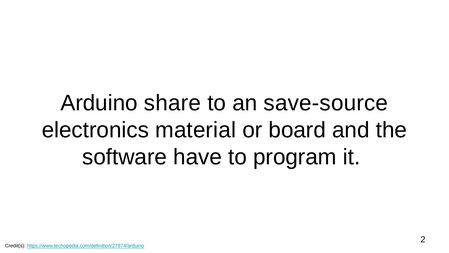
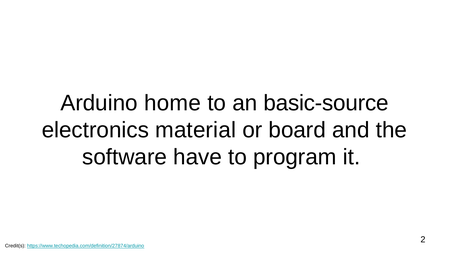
share: share -> home (172, 103)
save-source: save-source -> basic-source (326, 103)
